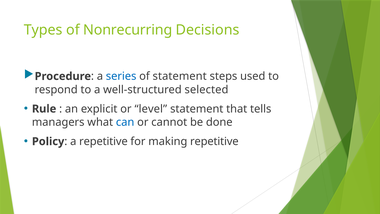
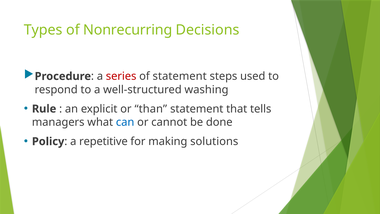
series colour: blue -> red (121, 76)
selected: selected -> washing (206, 90)
level: level -> than (151, 109)
making repetitive: repetitive -> solutions (214, 141)
